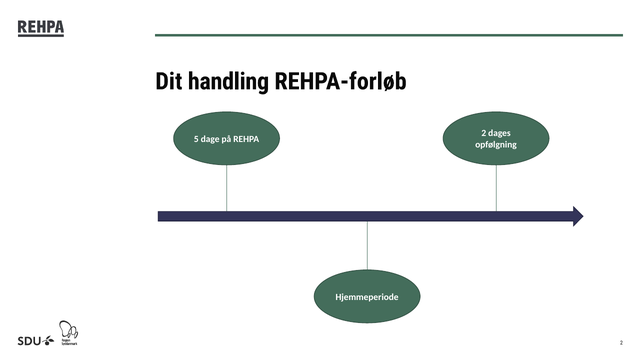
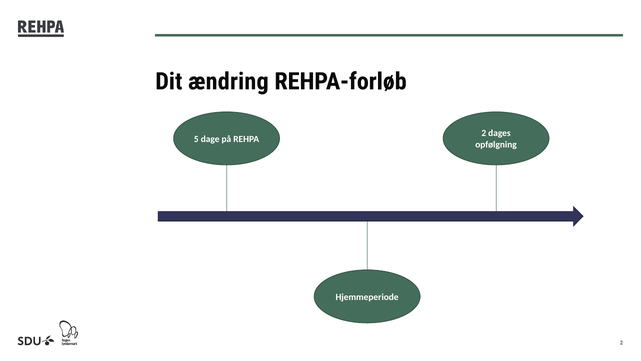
handling: handling -> ændring (228, 81)
